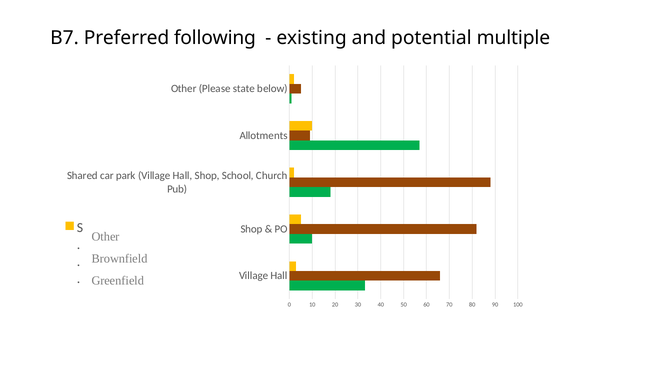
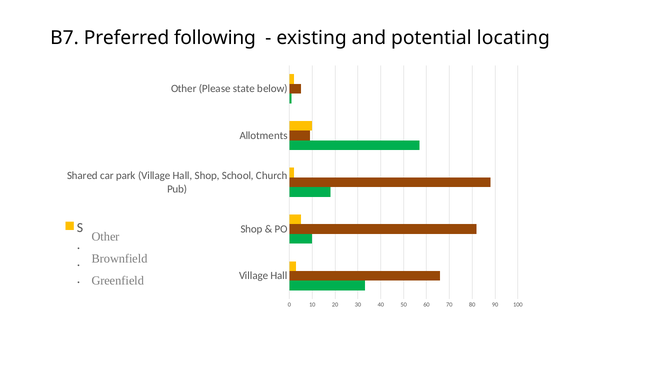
multiple: multiple -> locating (513, 38)
